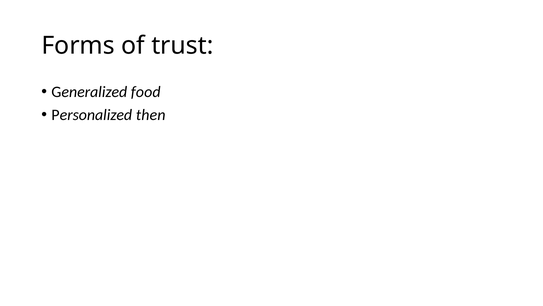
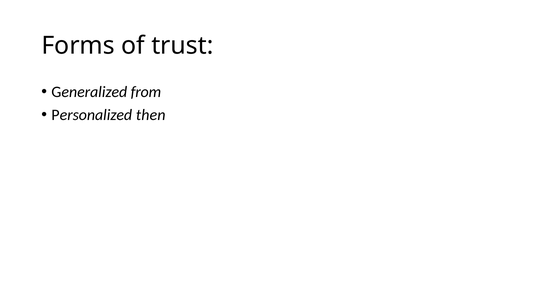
food: food -> from (146, 92)
